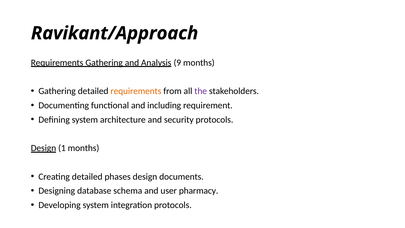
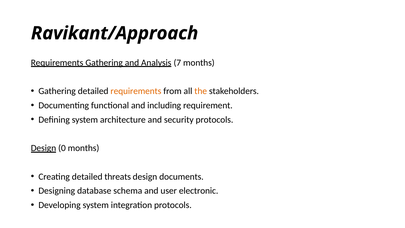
9: 9 -> 7 (177, 63)
the colour: purple -> orange (201, 91)
1: 1 -> 0 (62, 148)
phases: phases -> threats (118, 176)
pharmacy: pharmacy -> electronic (199, 191)
